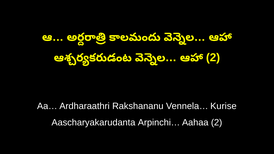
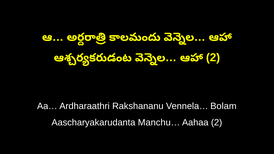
Kurise: Kurise -> Bolam (223, 106)
Arpinchi…: Arpinchi… -> Manchu… (159, 123)
